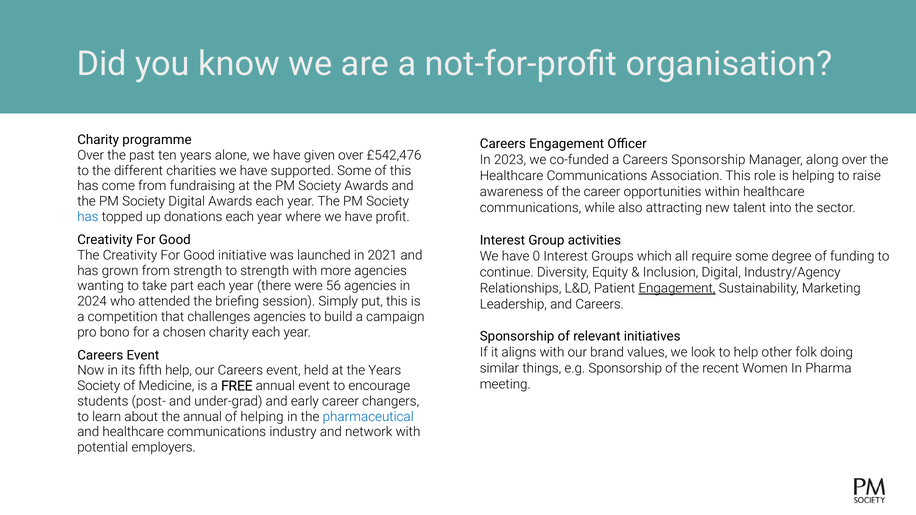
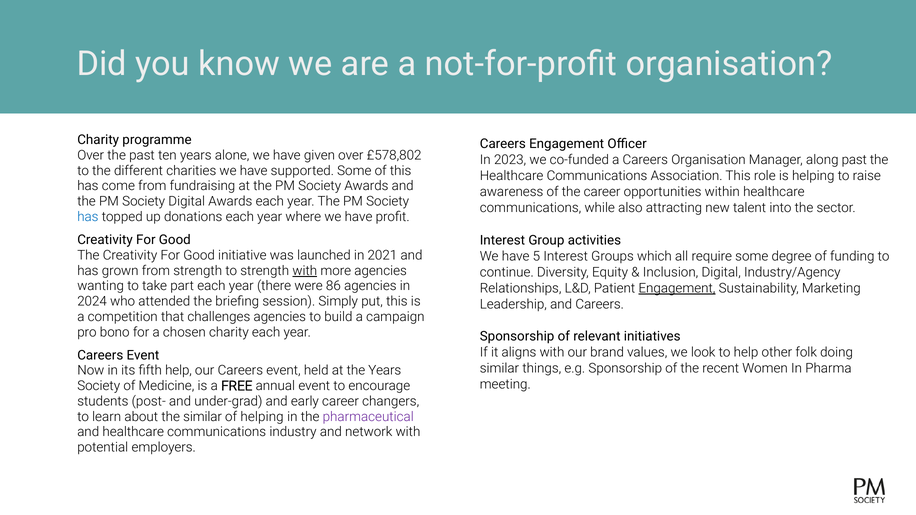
£542,476: £542,476 -> £578,802 (394, 155)
a Careers Sponsorship: Sponsorship -> Organisation (708, 160)
along over: over -> past (854, 160)
0: 0 -> 5 (536, 256)
with underline: none -> present (305, 271)
56: 56 -> 86 (333, 286)
the annual: annual -> similar (203, 417)
pharmaceutical colour: blue -> purple (368, 417)
